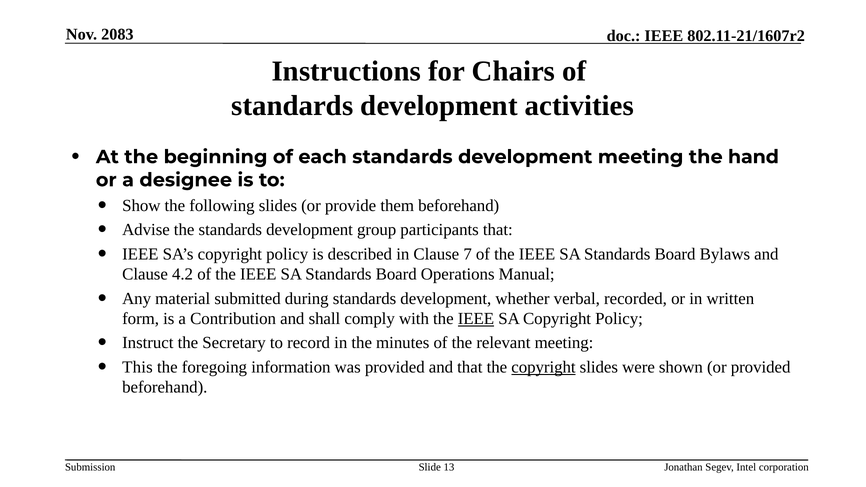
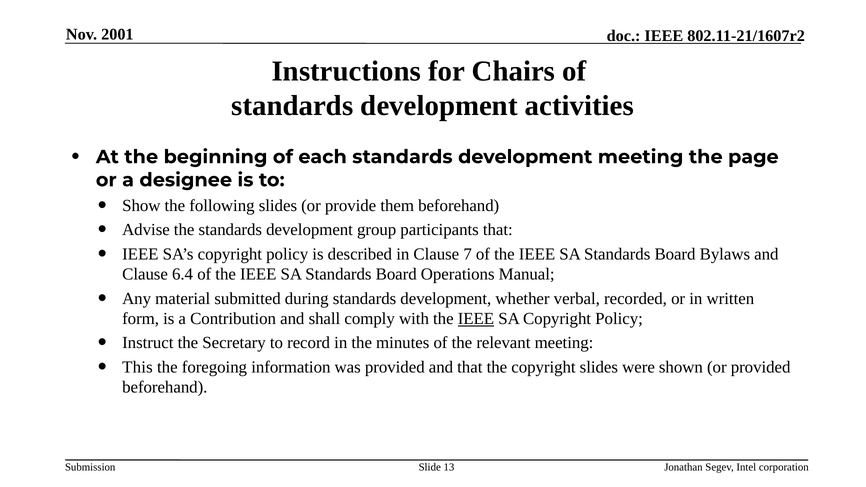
2083: 2083 -> 2001 (117, 34)
hand: hand -> page (753, 157)
4.2: 4.2 -> 6.4 (183, 274)
copyright underline: present -> none (543, 367)
